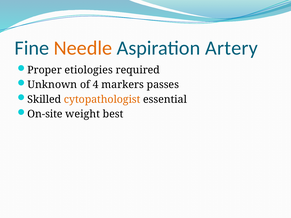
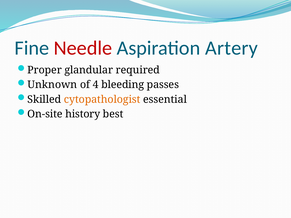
Needle colour: orange -> red (83, 48)
etiologies: etiologies -> glandular (89, 70)
markers: markers -> bleeding (123, 85)
weight: weight -> history (83, 114)
